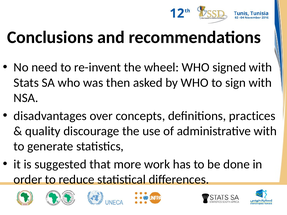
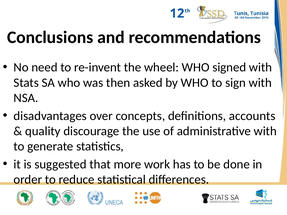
practices: practices -> accounts (252, 116)
